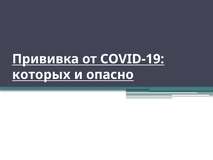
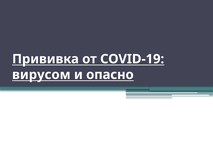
которых: которых -> вирусом (41, 75)
